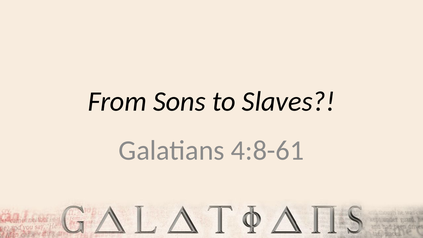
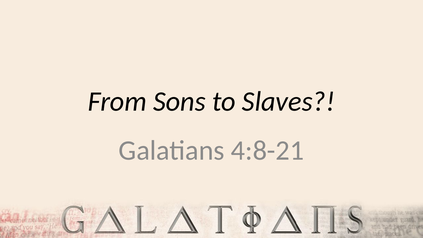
4:8-61: 4:8-61 -> 4:8-21 (268, 151)
